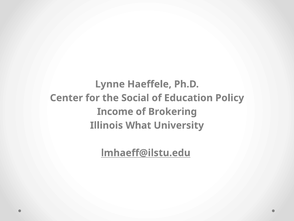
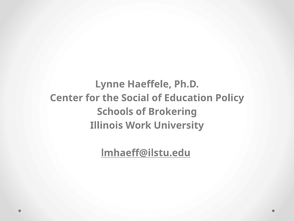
Income: Income -> Schools (115, 111)
What: What -> Work (138, 125)
